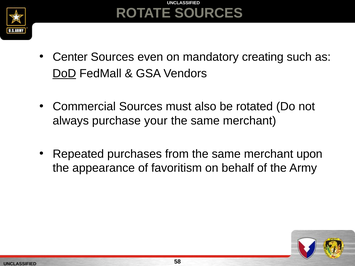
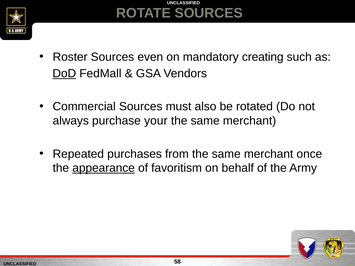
Center: Center -> Roster (70, 57)
upon: upon -> once (309, 154)
appearance underline: none -> present (104, 168)
